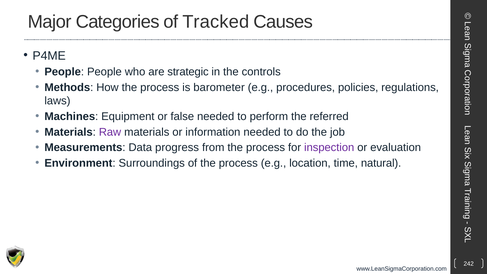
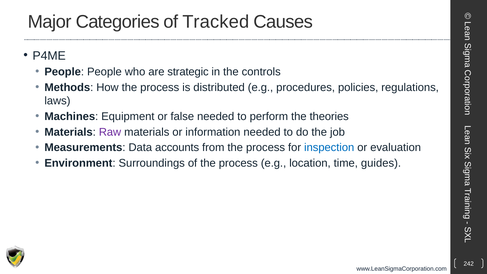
barometer: barometer -> distributed (219, 87)
referred: referred -> theories (329, 116)
progress: progress -> accounts (177, 148)
inspection colour: purple -> blue (329, 148)
natural: natural -> guides (381, 163)
